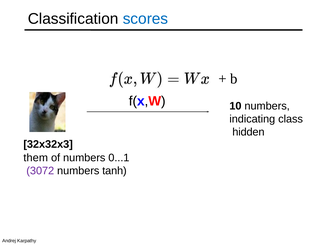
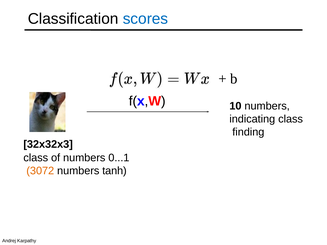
hidden: hidden -> finding (248, 132)
them: them -> class (36, 158)
3072 colour: purple -> orange (40, 171)
